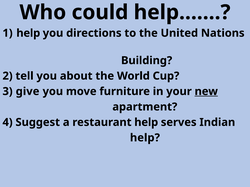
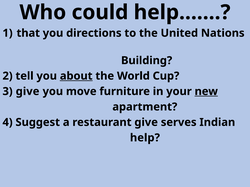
help: help -> that (28, 33)
about underline: none -> present (76, 76)
restaurant help: help -> give (146, 123)
